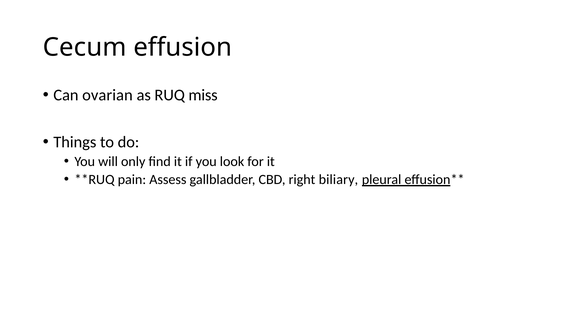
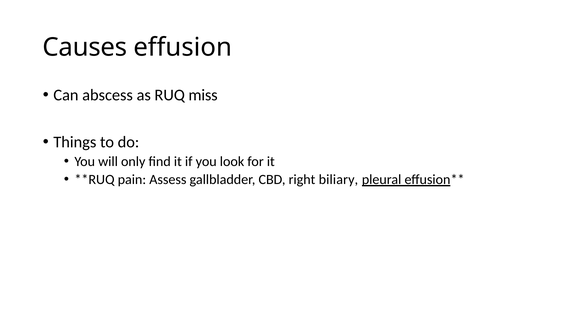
Cecum: Cecum -> Causes (85, 47)
ovarian: ovarian -> abscess (108, 95)
